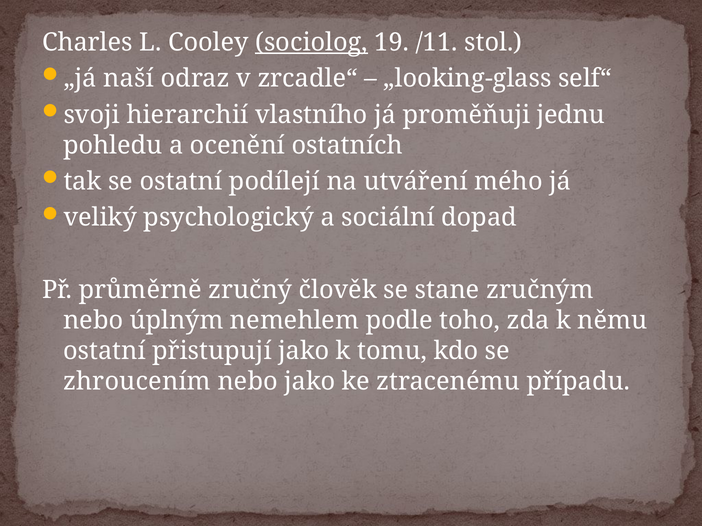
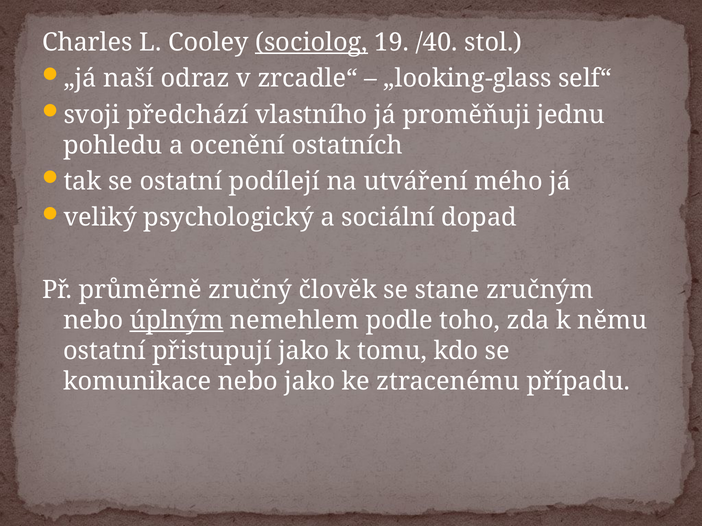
/11: /11 -> /40 (437, 42)
hierarchií: hierarchií -> předchází (187, 115)
úplným underline: none -> present (177, 321)
zhroucením: zhroucením -> komunikace (137, 382)
